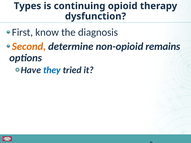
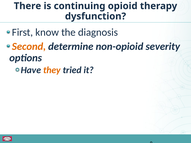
Types: Types -> There (27, 6)
remains: remains -> severity (163, 46)
they colour: blue -> orange (52, 70)
